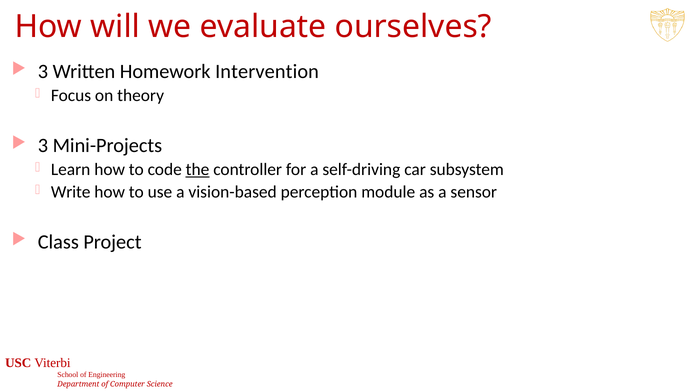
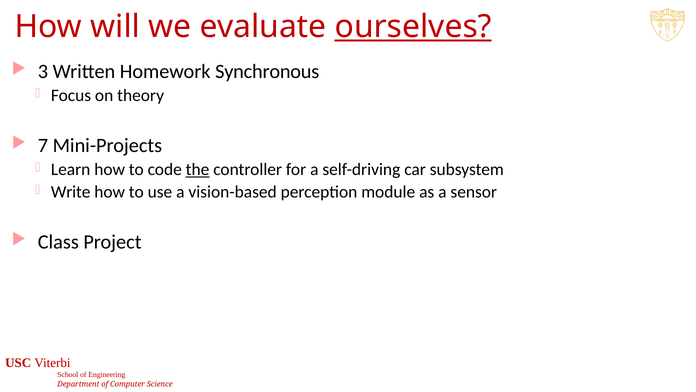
ourselves underline: none -> present (413, 27)
Intervention: Intervention -> Synchronous (267, 71)
3: 3 -> 7 (43, 145)
